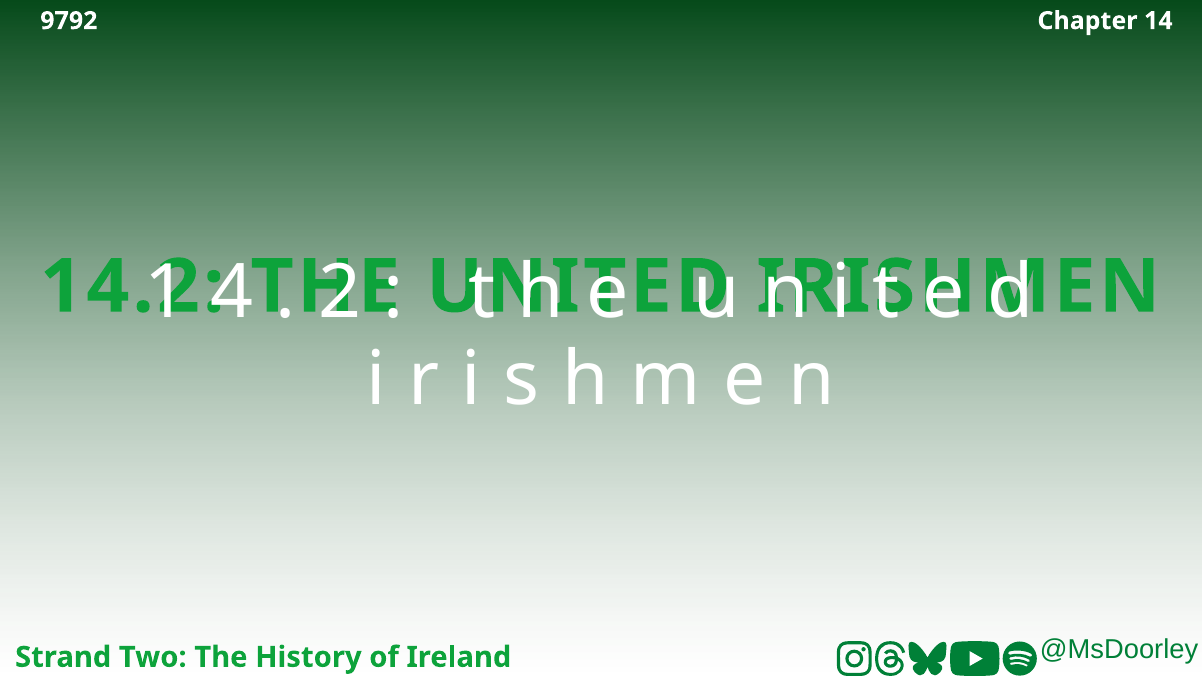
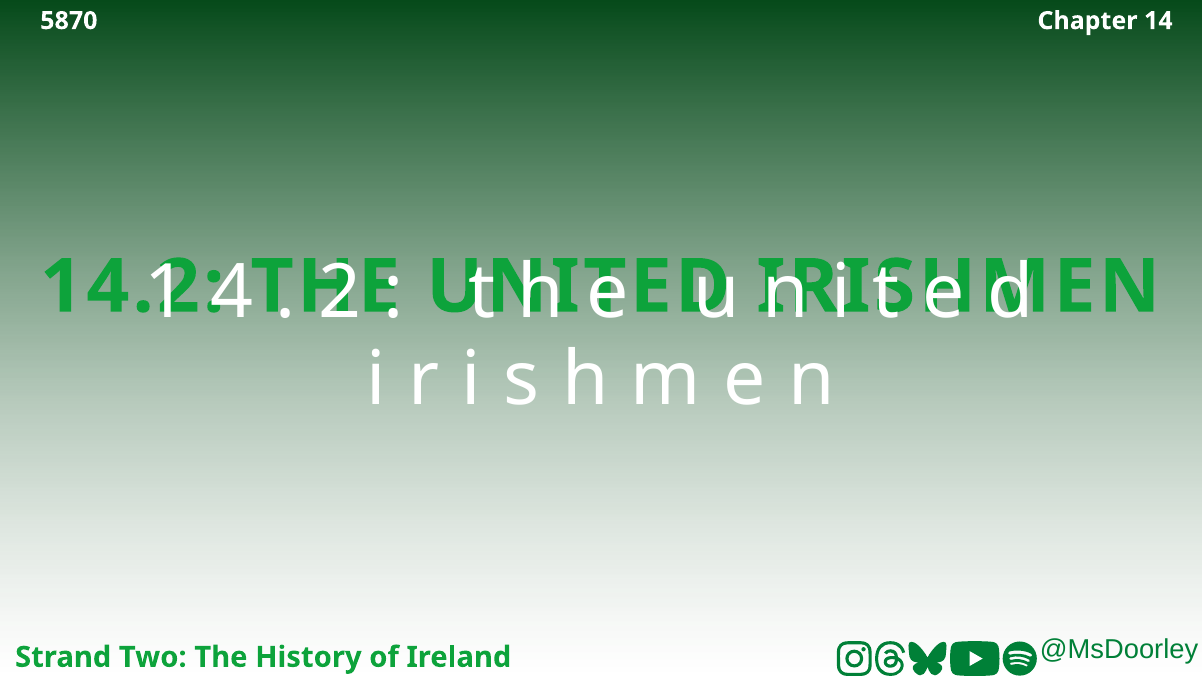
9792: 9792 -> 5870 (69, 21)
